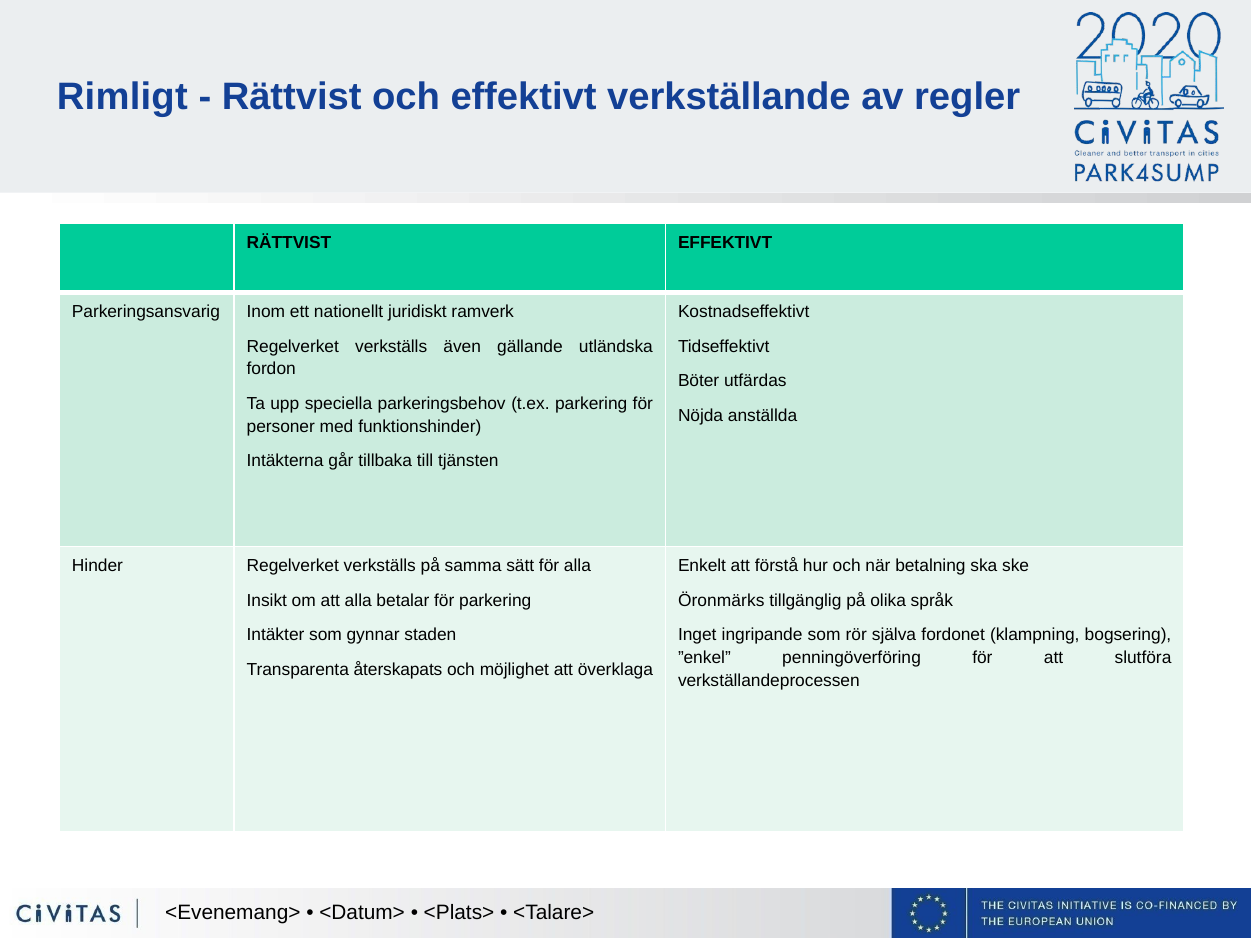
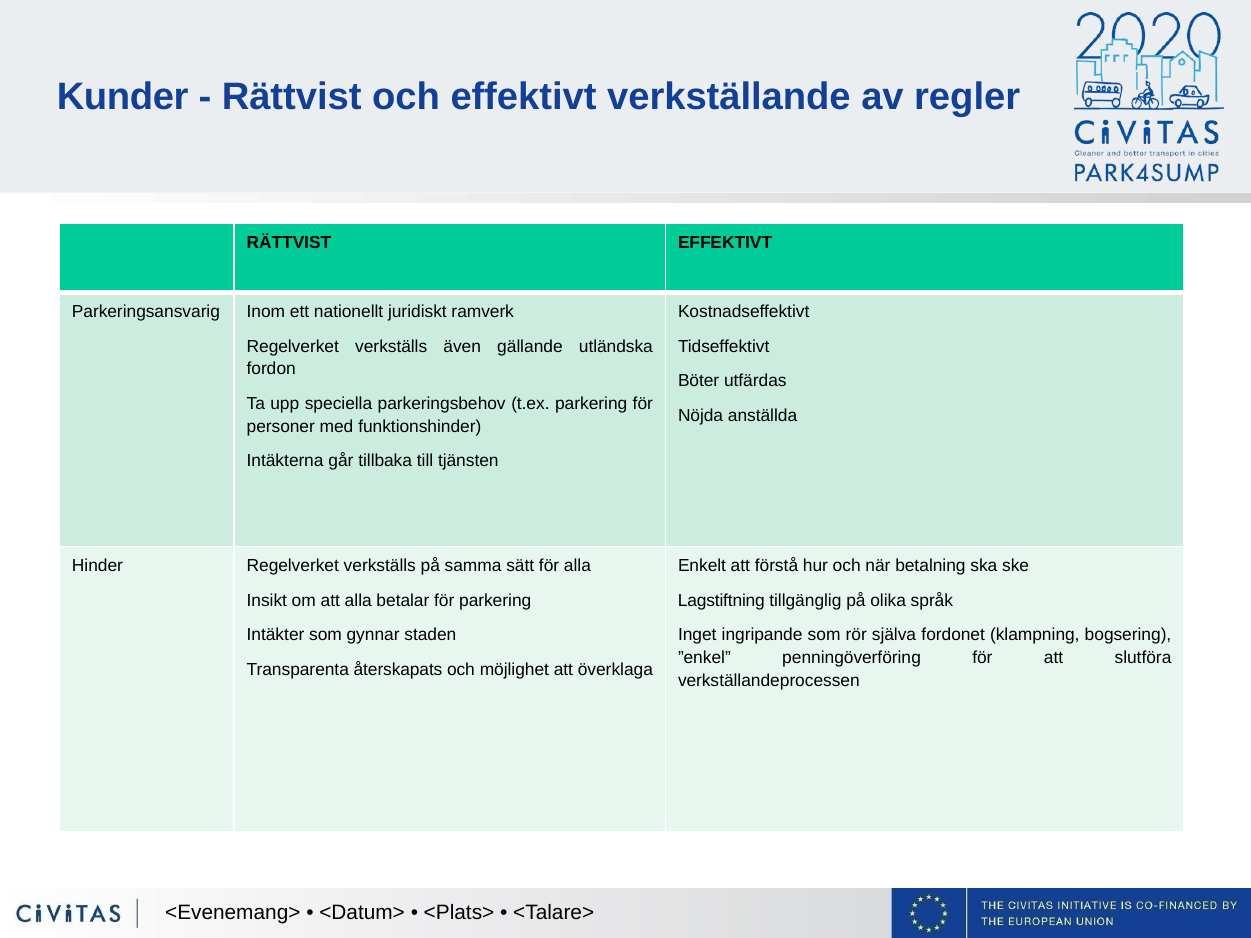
Rimligt: Rimligt -> Kunder (123, 97)
Öronmärks: Öronmärks -> Lagstiftning (721, 601)
